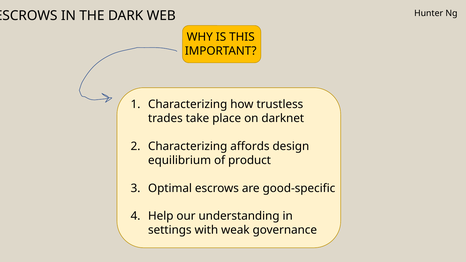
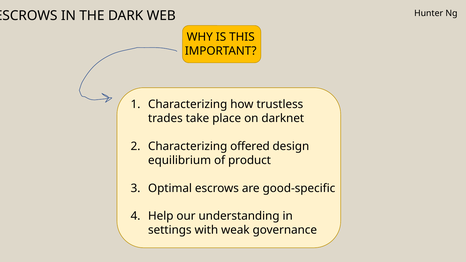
affords: affords -> offered (250, 146)
